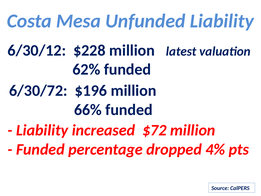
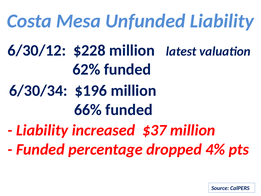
6/30/72: 6/30/72 -> 6/30/34 (38, 91)
$72: $72 -> $37 (154, 130)
